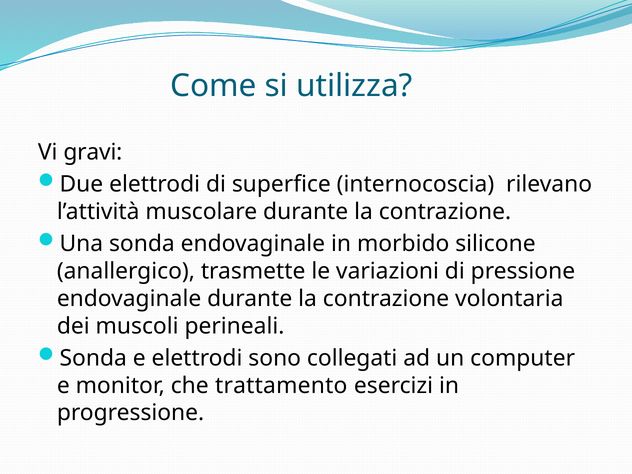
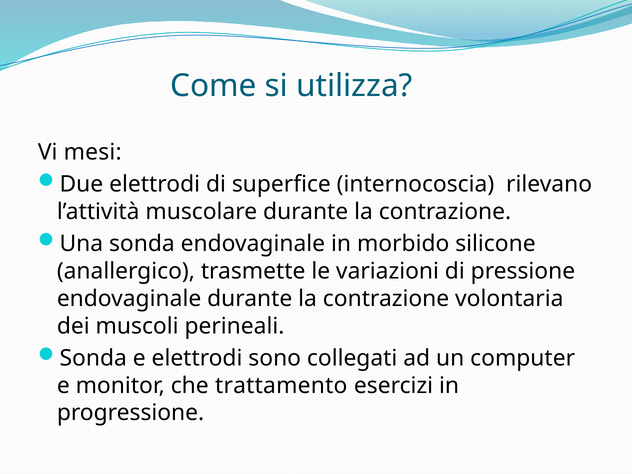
gravi: gravi -> mesi (93, 152)
